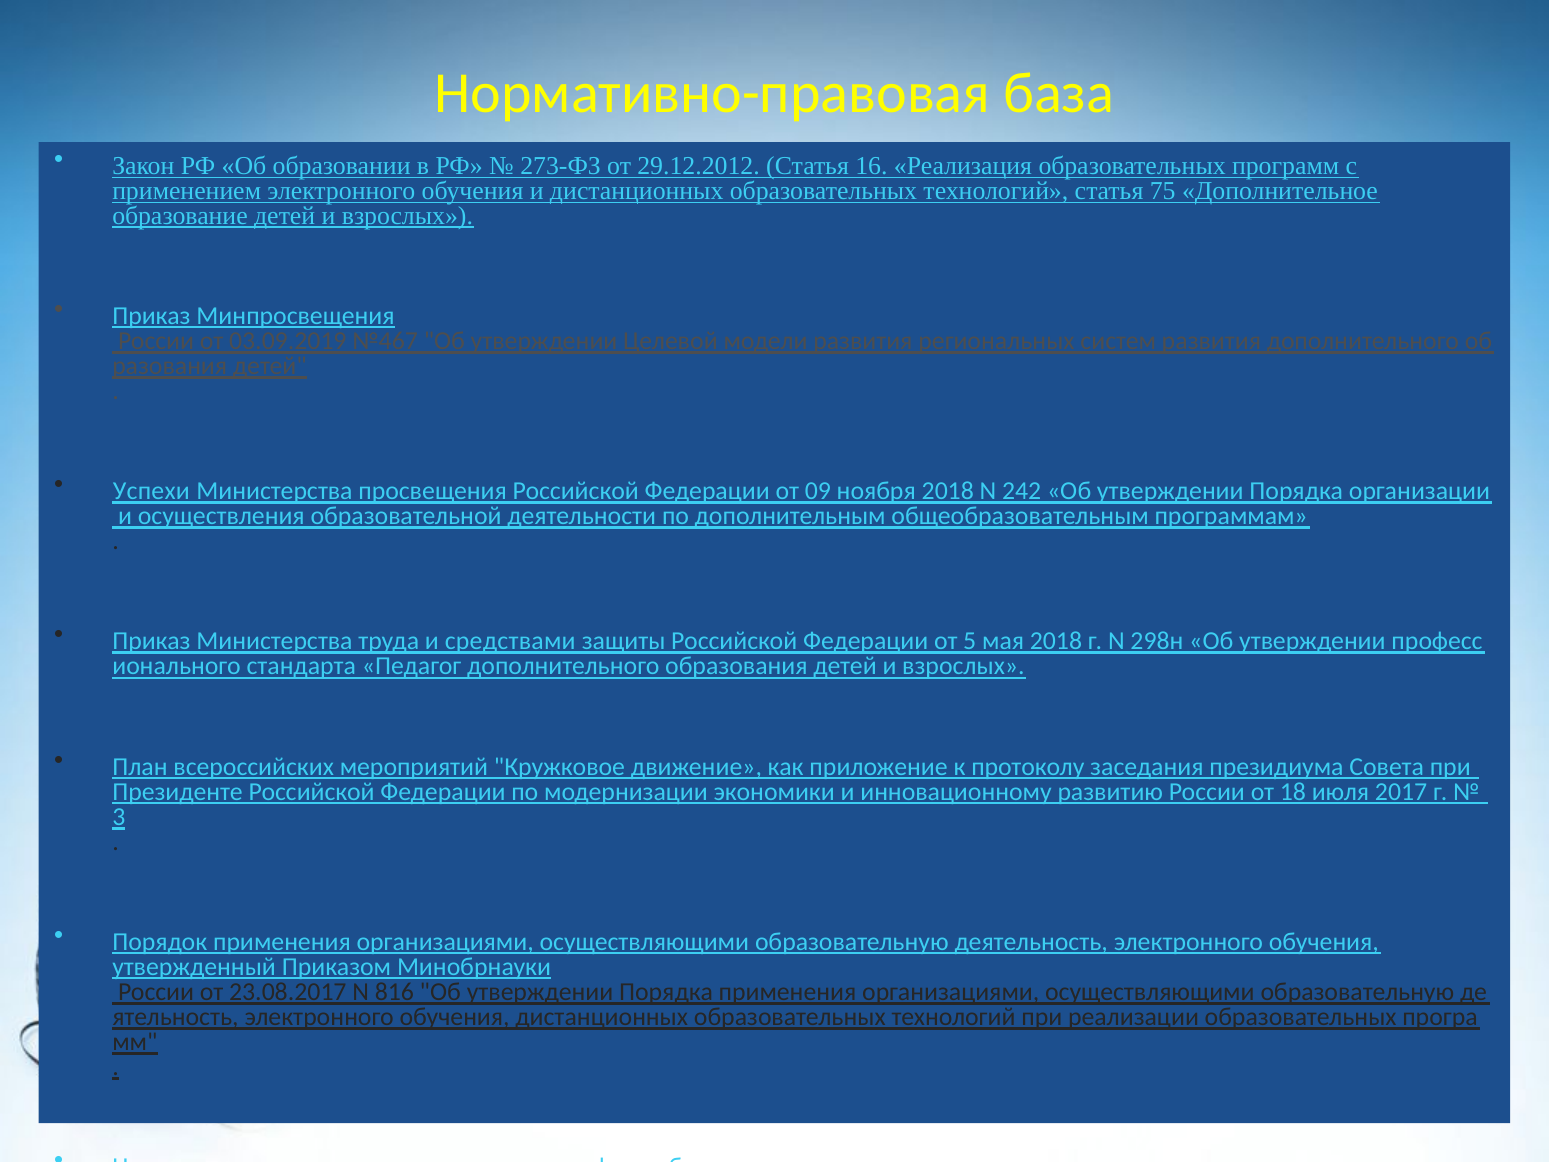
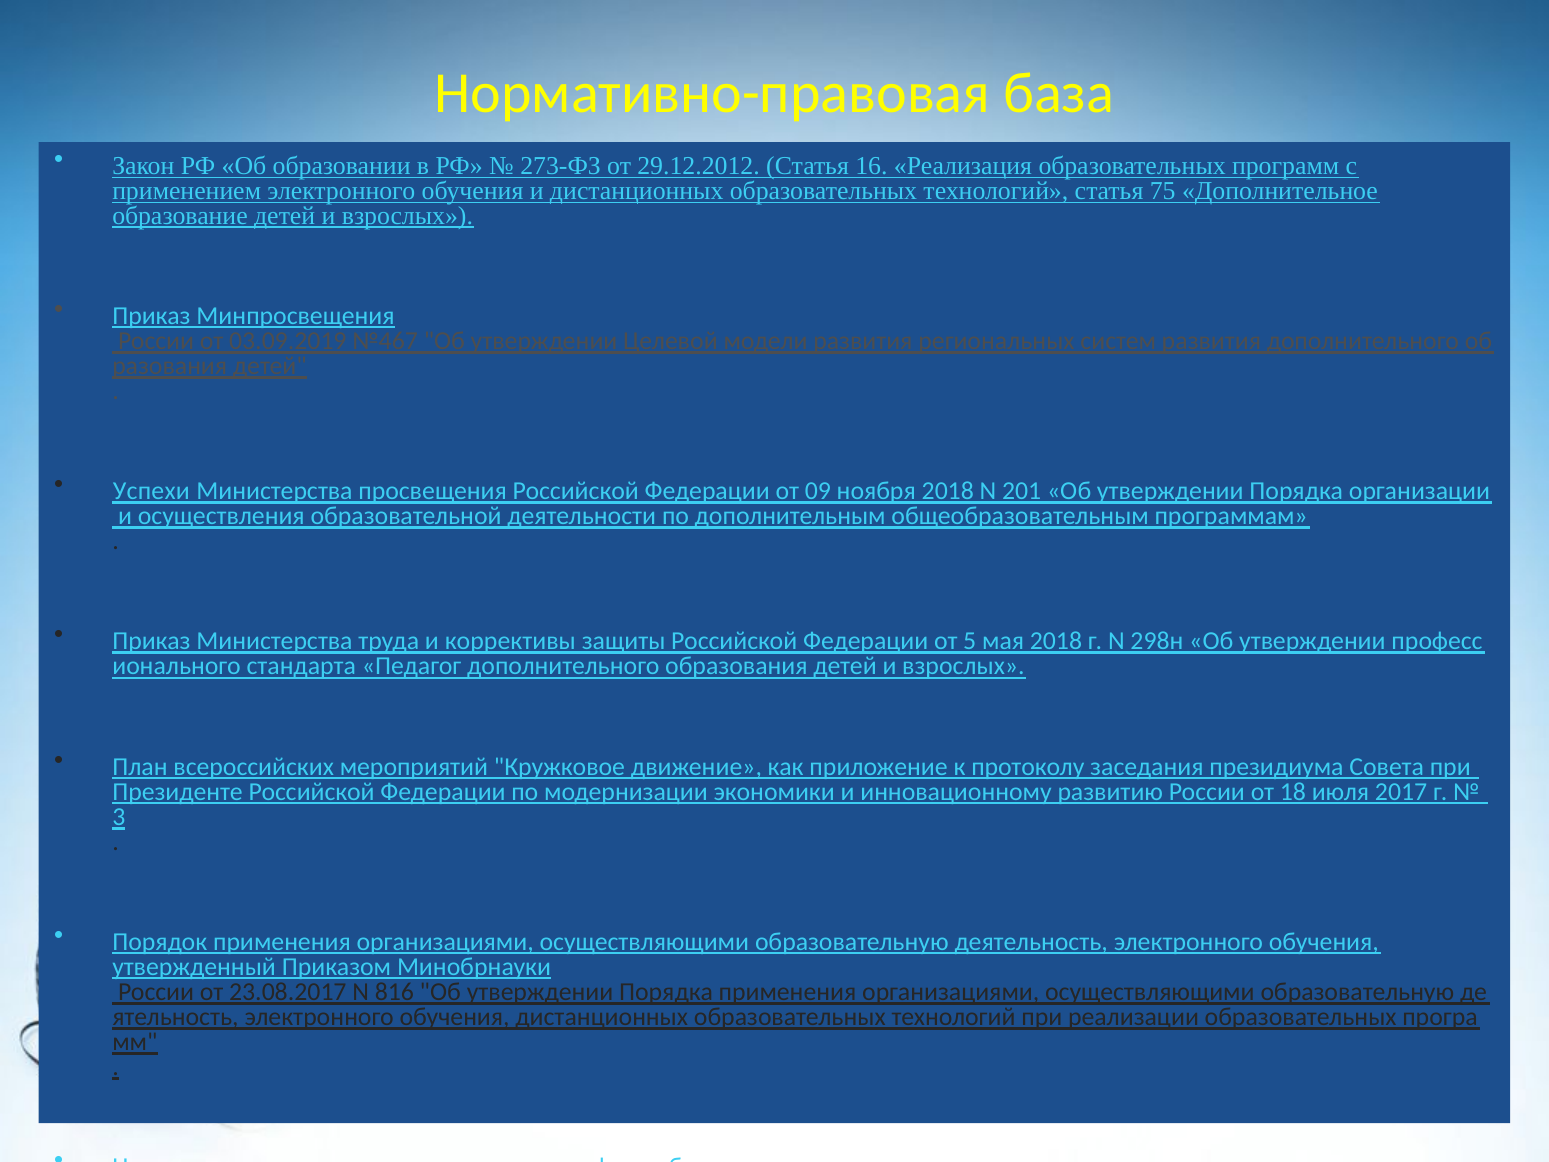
242: 242 -> 201 (1022, 491)
средствами: средствами -> коррективы (510, 641)
